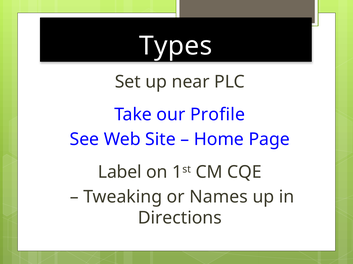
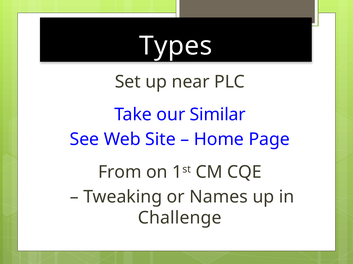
Profile: Profile -> Similar (218, 115)
Label: Label -> From (120, 173)
Directions: Directions -> Challenge (180, 218)
